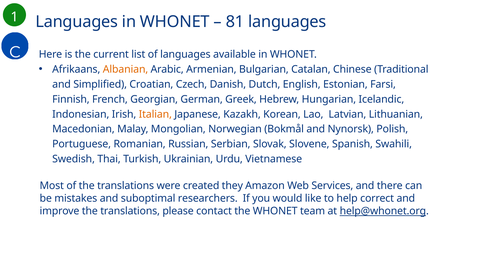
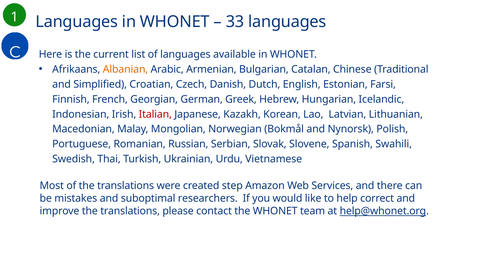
81: 81 -> 33 (235, 22)
Italian colour: orange -> red (155, 114)
they: they -> step (232, 185)
